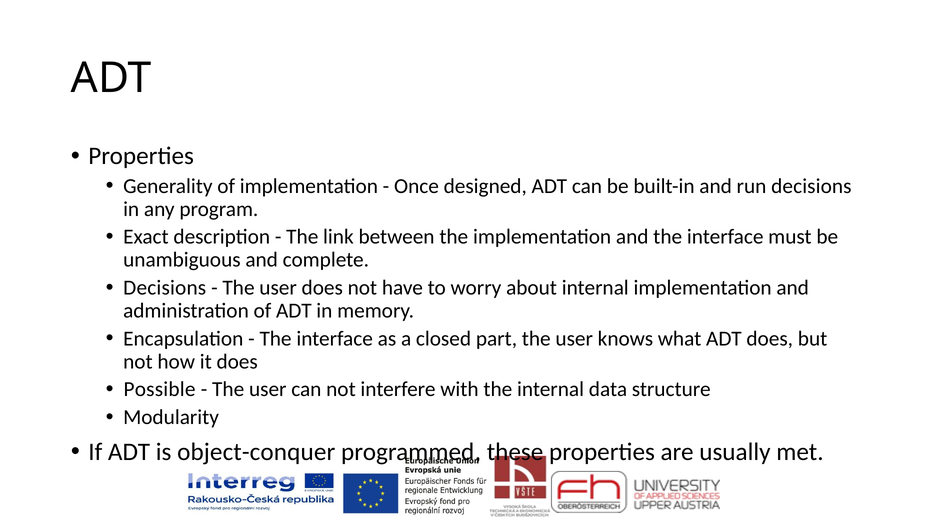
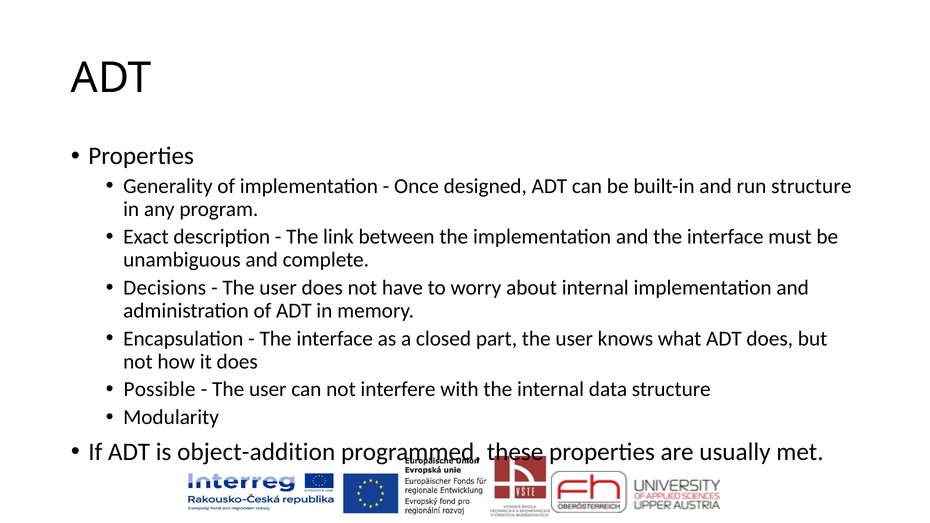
run decisions: decisions -> structure (811, 186)
object-conquer: object-conquer -> object-addition (256, 452)
